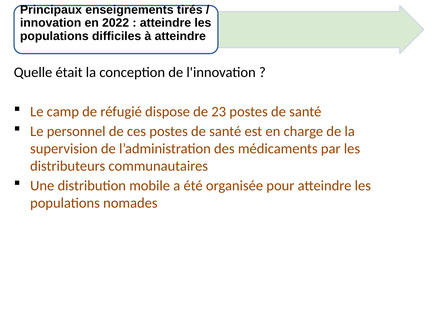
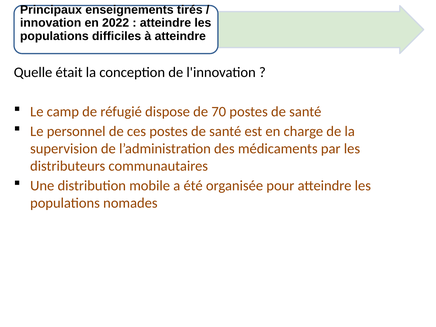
23: 23 -> 70 (219, 112)
